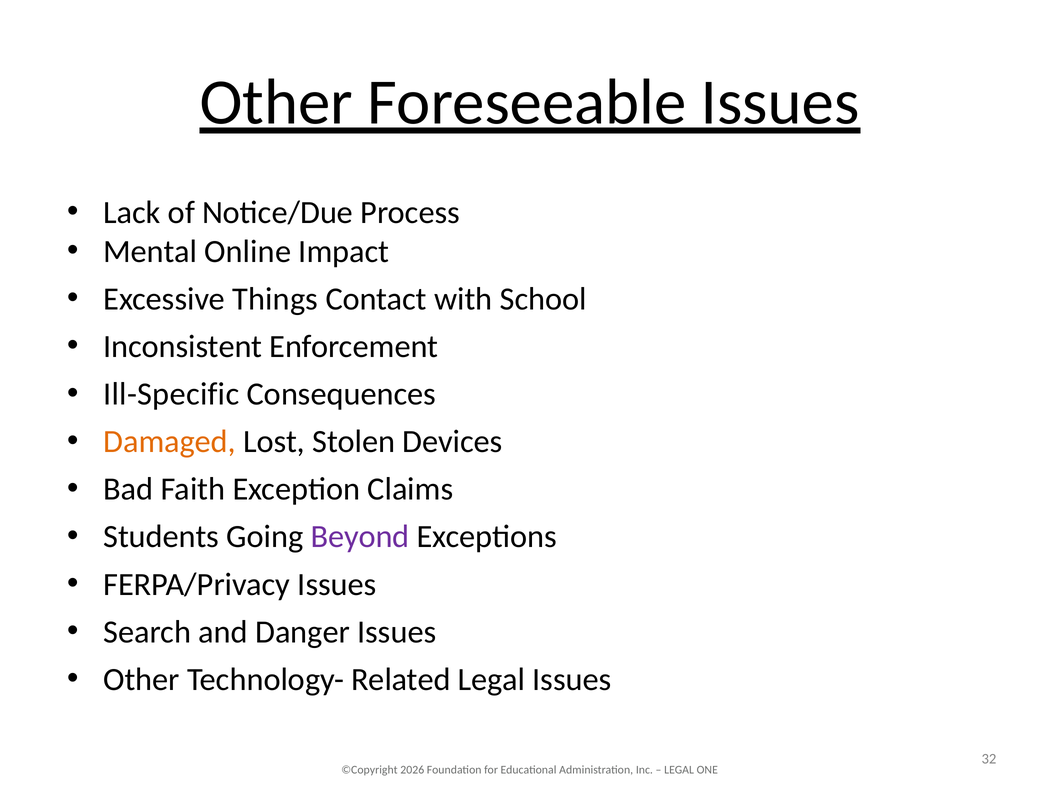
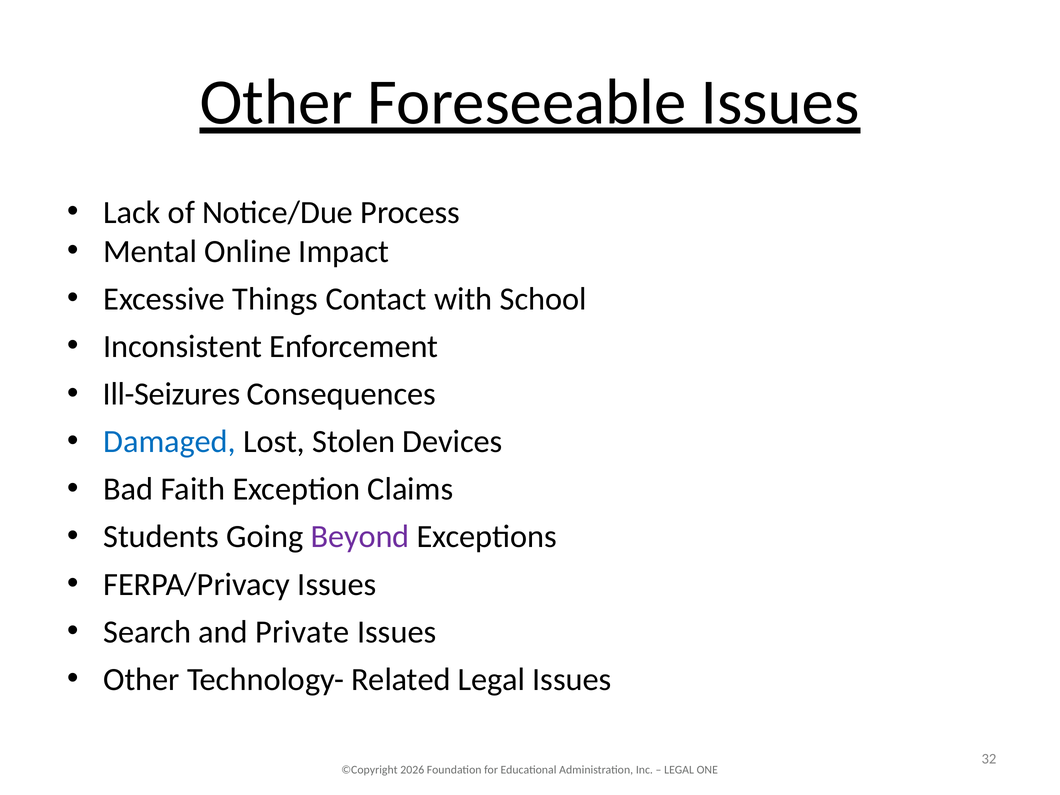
Ill-Specific: Ill-Specific -> Ill-Seizures (172, 394)
Damaged colour: orange -> blue (170, 442)
Danger: Danger -> Private (302, 632)
